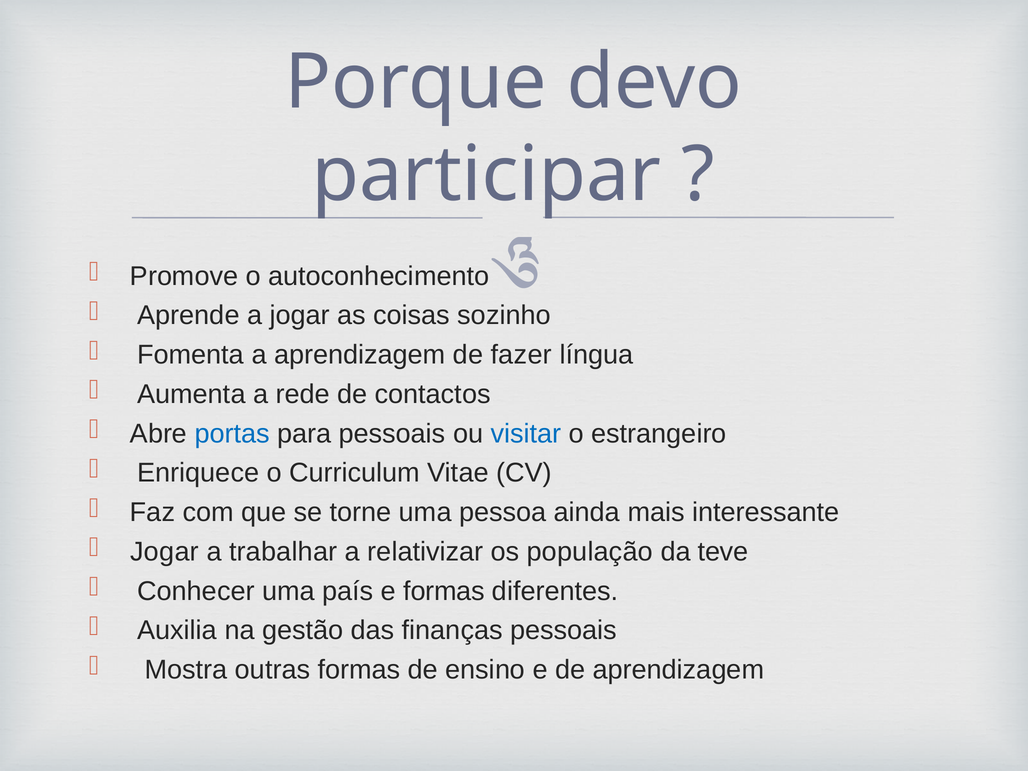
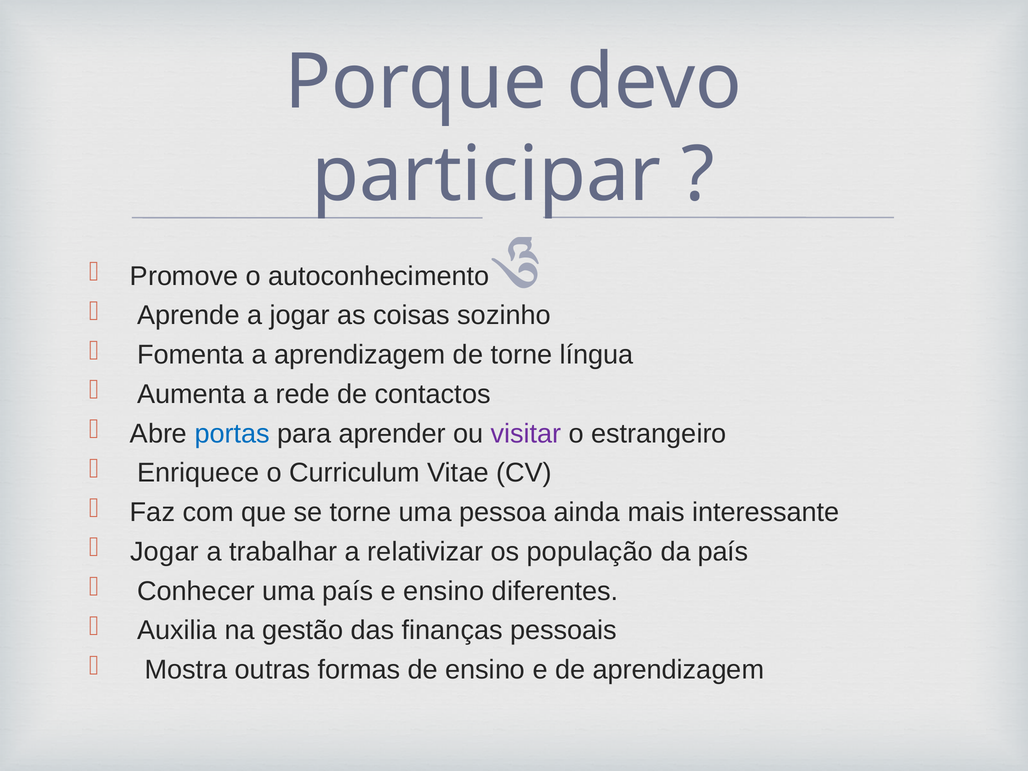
de fazer: fazer -> torne (521, 355)
para pessoais: pessoais -> aprender (392, 434)
visitar colour: blue -> purple (526, 434)
da teve: teve -> país (723, 552)
e formas: formas -> ensino (444, 591)
